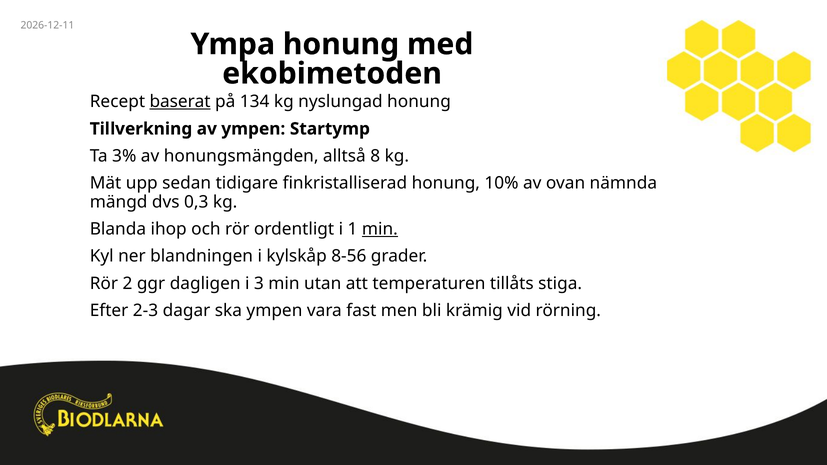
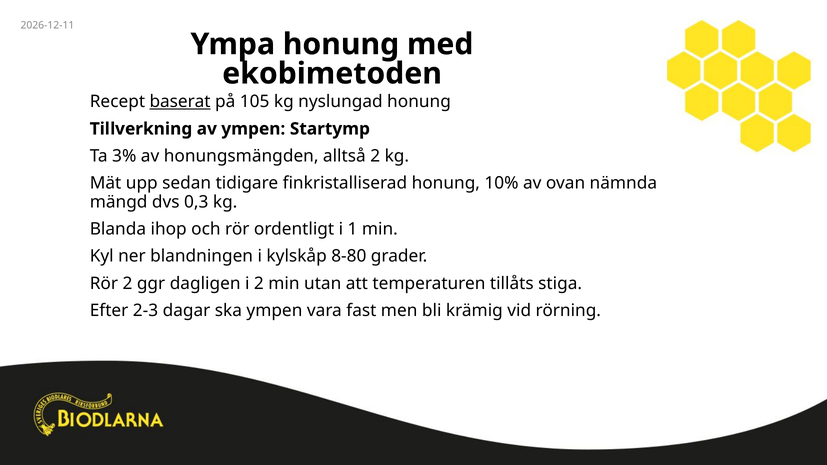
134: 134 -> 105 (255, 102)
alltså 8: 8 -> 2 (375, 156)
min underline: present -> none (380, 229)
8-56: 8-56 -> 8-80 (349, 256)
i 3: 3 -> 2 (259, 284)
